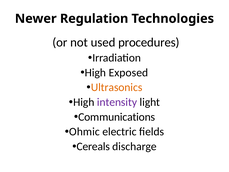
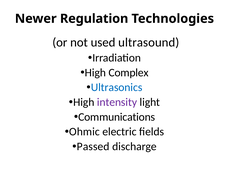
procedures: procedures -> ultrasound (149, 42)
Exposed: Exposed -> Complex (129, 72)
Ultrasonics colour: orange -> blue (117, 87)
Cereals: Cereals -> Passed (93, 146)
